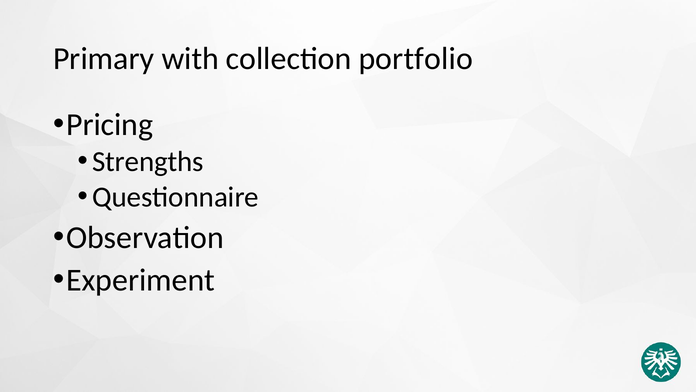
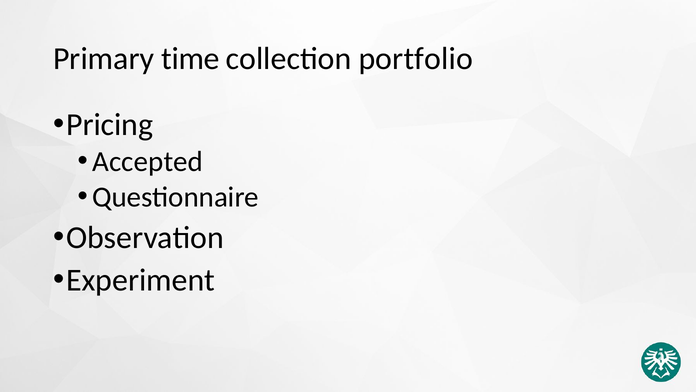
with: with -> time (190, 59)
Strengths: Strengths -> Accepted (148, 161)
